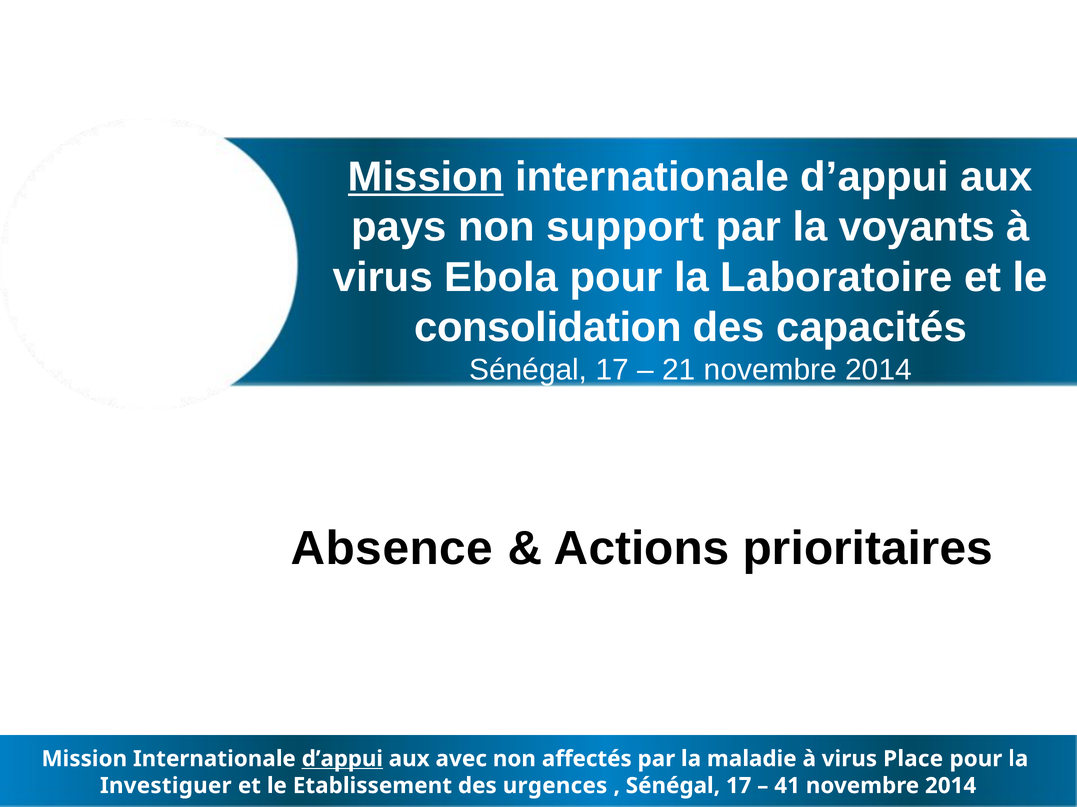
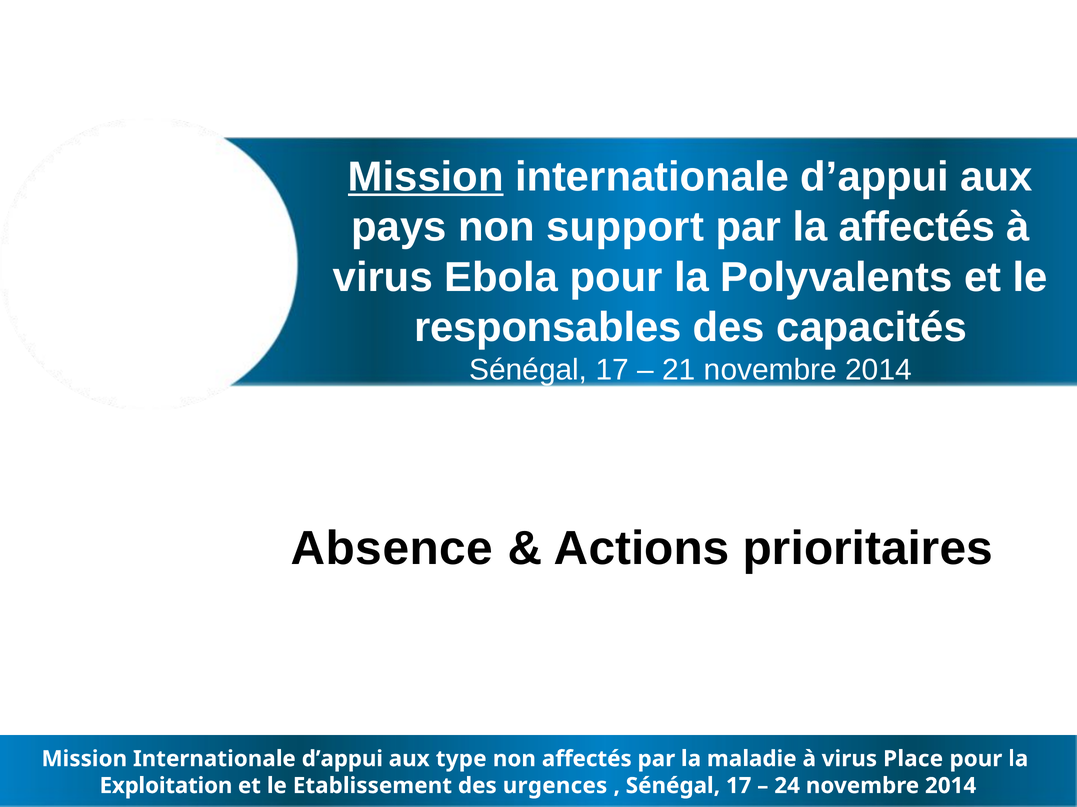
la voyants: voyants -> affectés (917, 227)
Laboratoire: Laboratoire -> Polyvalents (837, 278)
consolidation: consolidation -> responsables (548, 328)
d’appui underline: present -> none (342, 760)
avec: avec -> type (461, 760)
Investiguer: Investiguer -> Exploitation (166, 786)
41: 41 -> 24 (787, 786)
